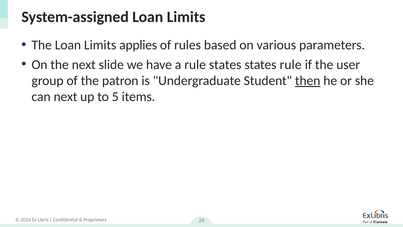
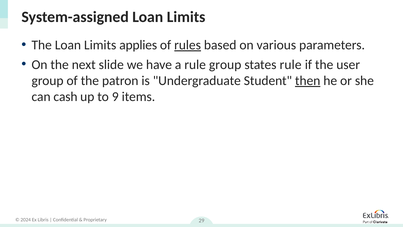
rules underline: none -> present (188, 45)
rule states: states -> group (225, 65)
can next: next -> cash (65, 97)
5: 5 -> 9 (115, 97)
